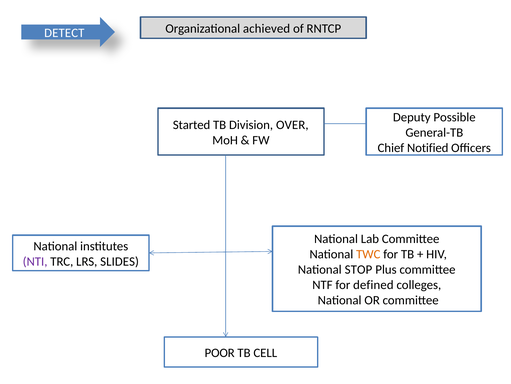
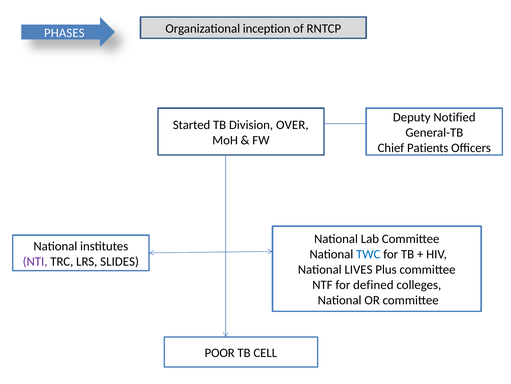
achieved: achieved -> inception (267, 29)
DETECT: DETECT -> PHASES (64, 33)
Possible: Possible -> Notified (455, 117)
Notified: Notified -> Patients (428, 148)
TWC colour: orange -> blue (368, 254)
STOP: STOP -> LIVES (358, 269)
